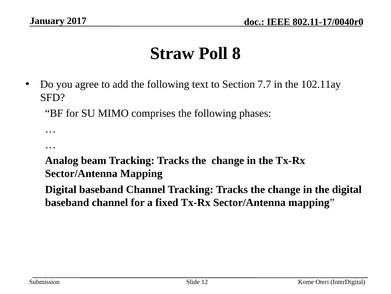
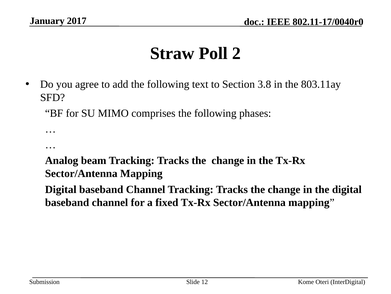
8: 8 -> 2 (236, 53)
7.7: 7.7 -> 3.8 (264, 84)
102.11ay: 102.11ay -> 803.11ay (321, 84)
